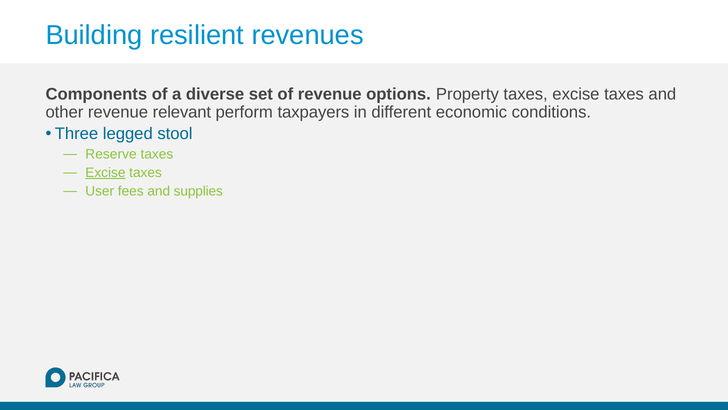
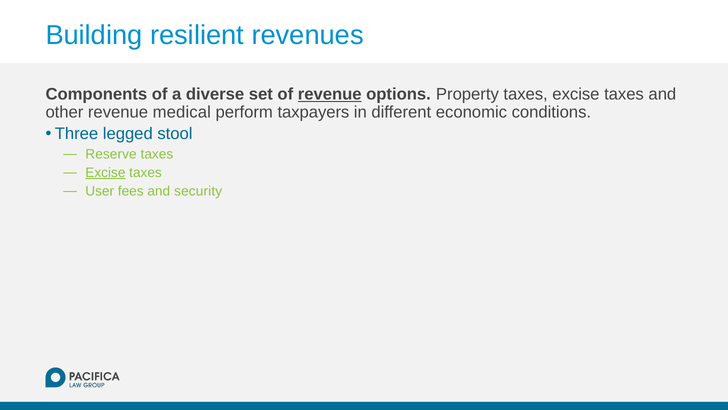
revenue underline: none -> present (330, 94)
relevant: relevant -> medical (182, 112)
supplies: supplies -> security (198, 191)
